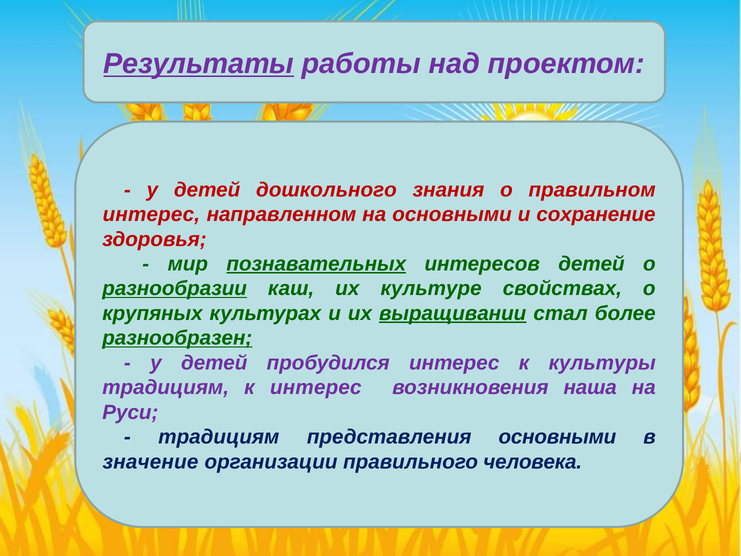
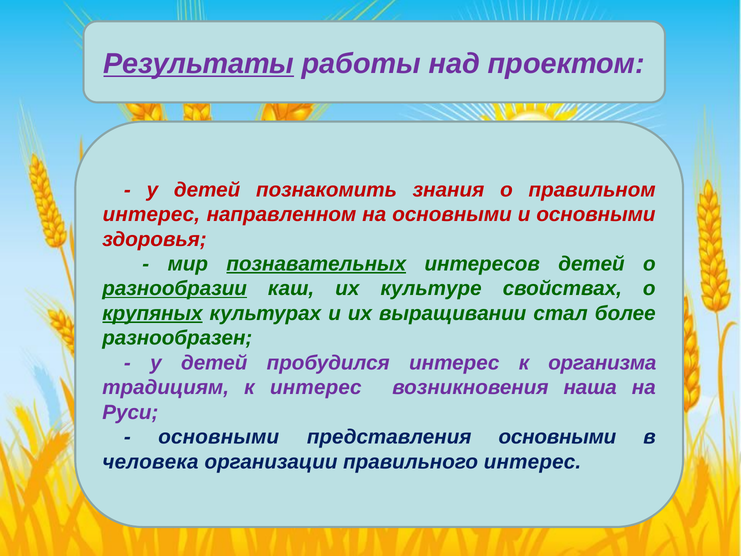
дошкольного: дошкольного -> познакомить (326, 190)
и сохранение: сохранение -> основными (596, 214)
крупяных underline: none -> present (152, 313)
выращивании underline: present -> none (453, 313)
разнообразен underline: present -> none (177, 338)
культуры: культуры -> организма (602, 363)
традициям: традициям -> основными (219, 437)
значение: значение -> человека (150, 462)
правильного человека: человека -> интерес (532, 462)
